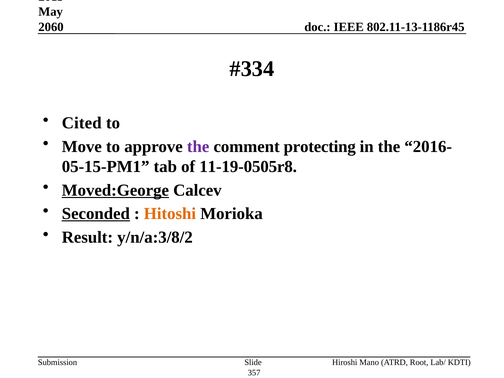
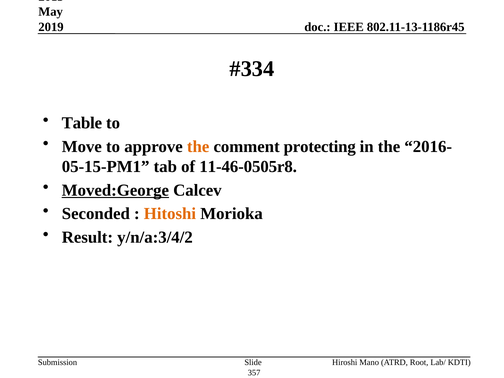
2060: 2060 -> 2019 (51, 27)
Cited: Cited -> Table (82, 123)
the colour: purple -> orange (198, 147)
11-19-0505r8: 11-19-0505r8 -> 11-46-0505r8 (248, 167)
Seconded underline: present -> none (96, 214)
y/n/a:3/8/2: y/n/a:3/8/2 -> y/n/a:3/4/2 (155, 237)
